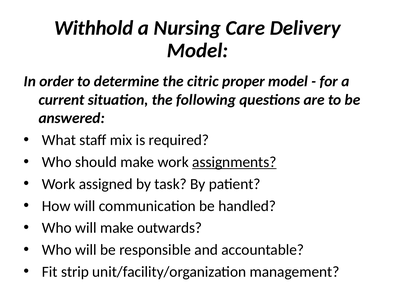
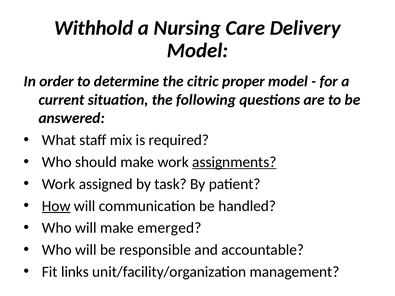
How underline: none -> present (56, 206)
outwards: outwards -> emerged (169, 228)
strip: strip -> links (75, 272)
